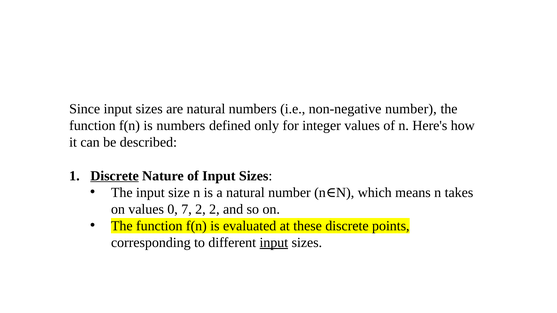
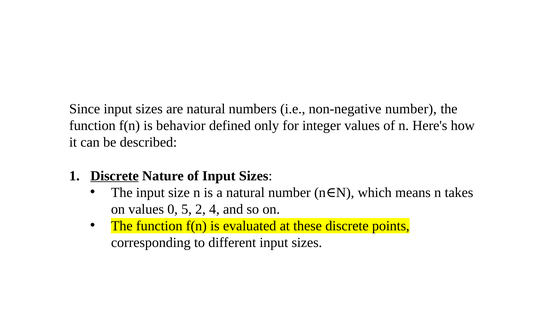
is numbers: numbers -> behavior (181, 126)
7: 7 -> 5 (187, 209)
2 2: 2 -> 4 (214, 209)
input underline: present -> none (274, 243)
